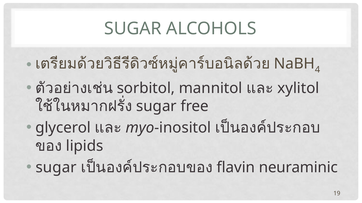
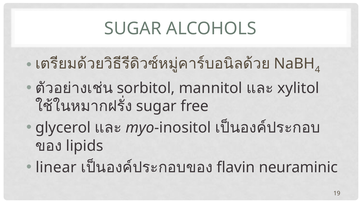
sugar: sugar -> linear (56, 168)
